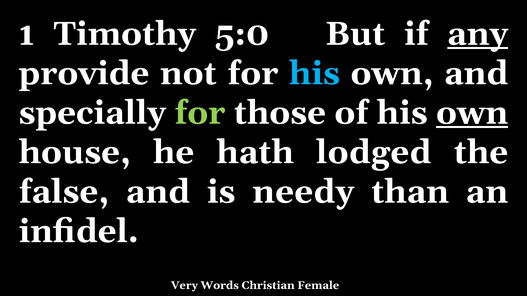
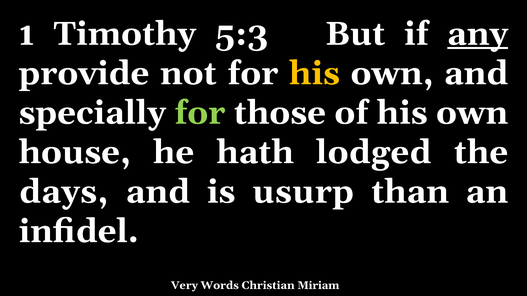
5:0: 5:0 -> 5:3 (242, 34)
his colour: light blue -> yellow (314, 73)
own underline: present -> none (472, 113)
false: false -> days (64, 192)
needy: needy -> usurp (303, 192)
Female: Female -> Miriam (318, 286)
